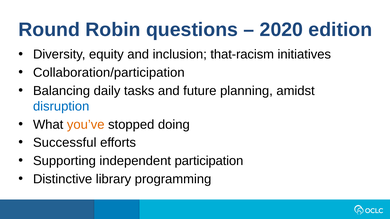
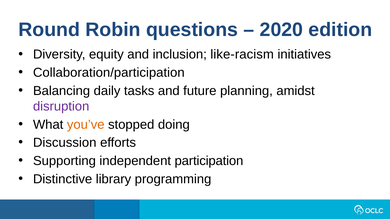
that-racism: that-racism -> like-racism (242, 55)
disruption colour: blue -> purple (61, 107)
Successful: Successful -> Discussion (65, 143)
